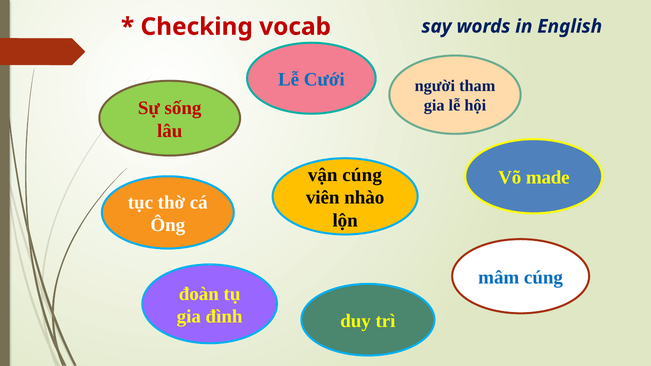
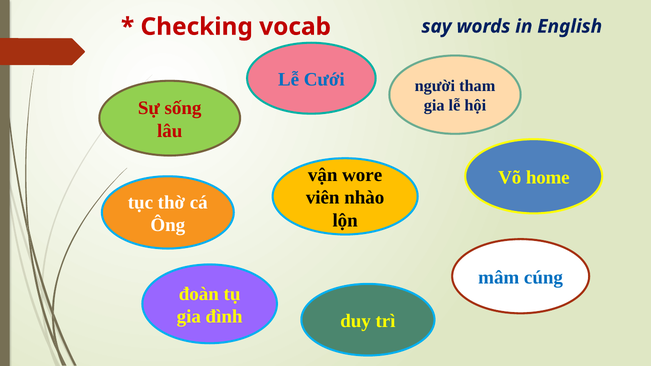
vận cúng: cúng -> wore (362, 175)
made: made -> home (548, 178)
